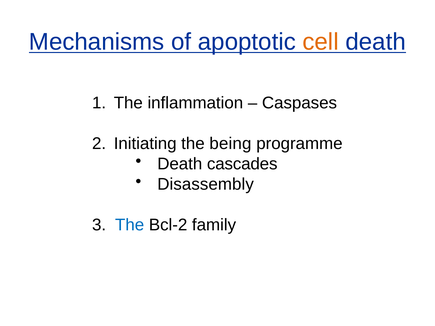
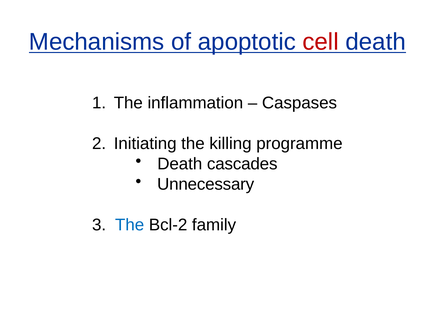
cell colour: orange -> red (321, 42)
being: being -> killing (230, 144)
Disassembly: Disassembly -> Unnecessary (206, 184)
